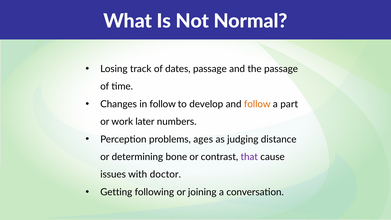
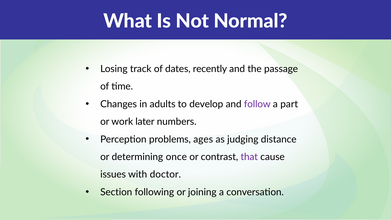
dates passage: passage -> recently (210, 69)
in follow: follow -> adults (163, 104)
follow colour: orange -> purple (257, 104)
bone: bone -> once (176, 157)
Getting: Getting -> Section (116, 192)
